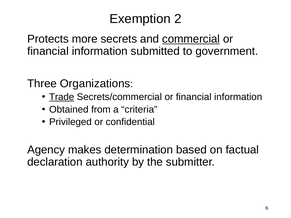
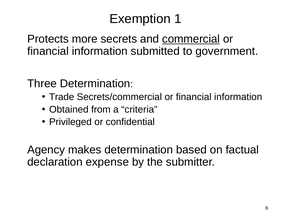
2: 2 -> 1 (178, 19)
Three Organizations: Organizations -> Determination (95, 84)
Trade underline: present -> none (62, 97)
authority: authority -> expense (107, 162)
